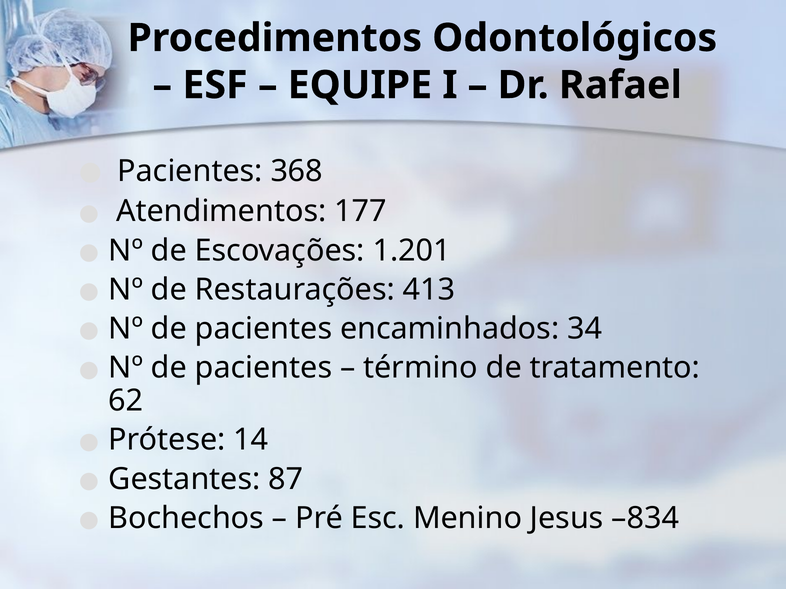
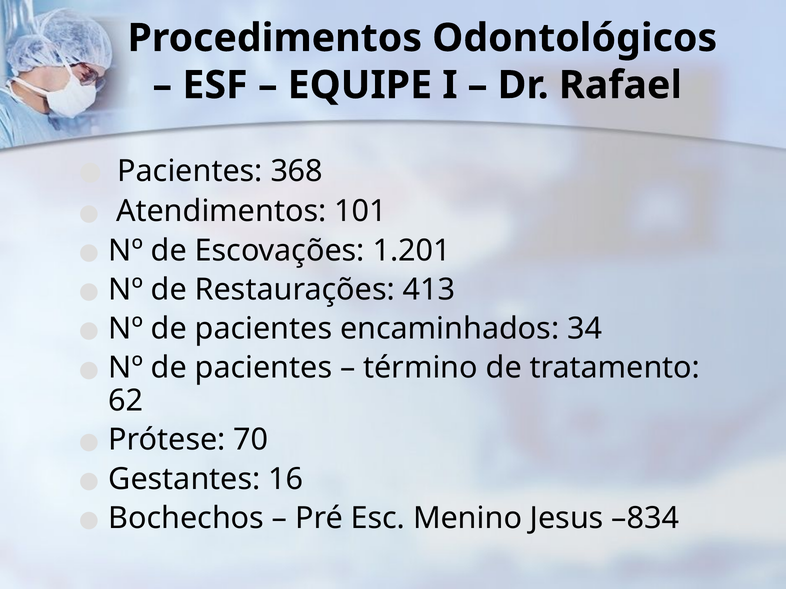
177: 177 -> 101 (360, 212)
14: 14 -> 70 (251, 440)
87: 87 -> 16 (286, 479)
